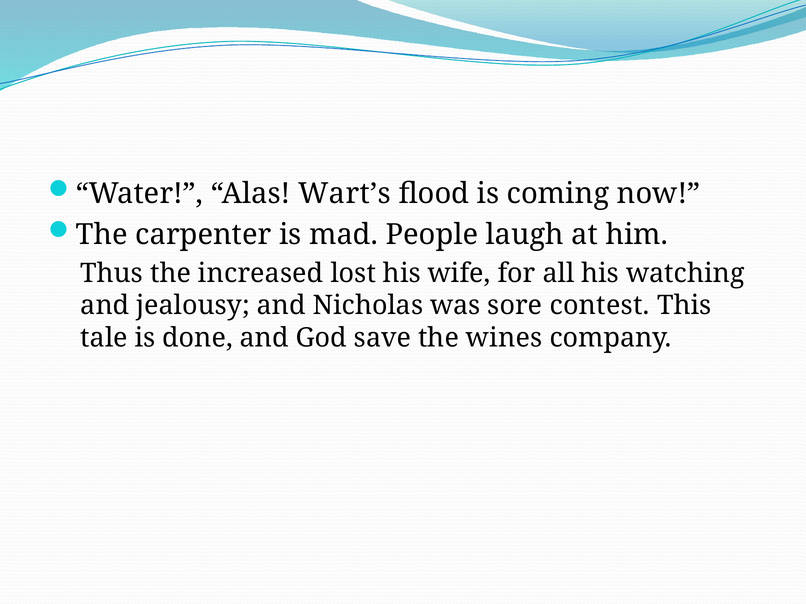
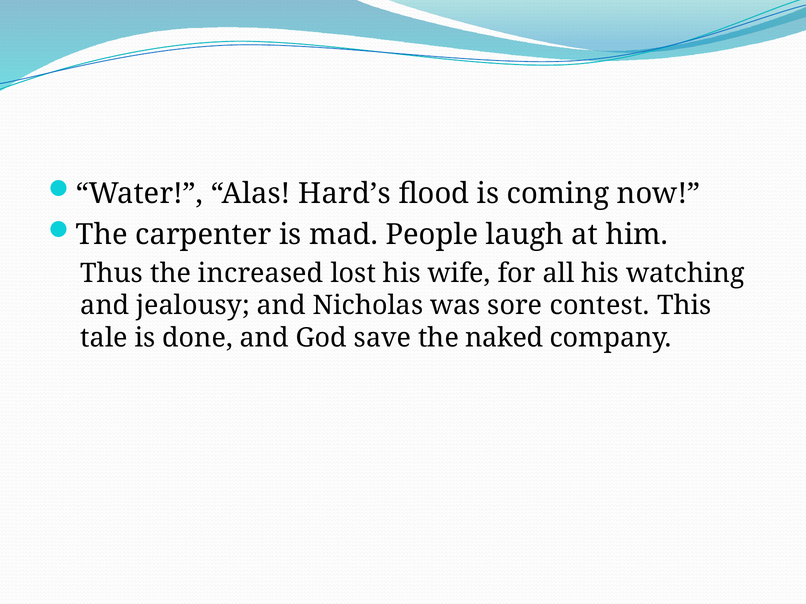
Wart’s: Wart’s -> Hard’s (345, 194)
wines: wines -> naked (504, 338)
